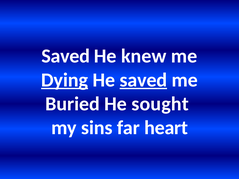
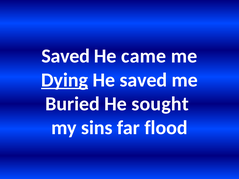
knew: knew -> came (144, 56)
saved underline: present -> none (143, 80)
heart: heart -> flood (166, 128)
